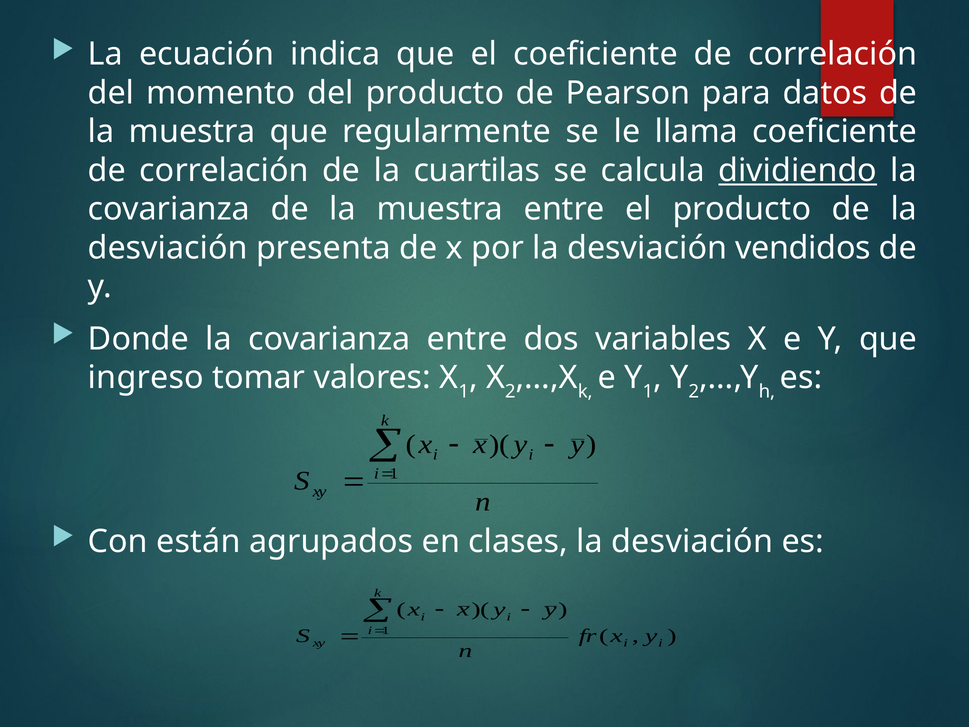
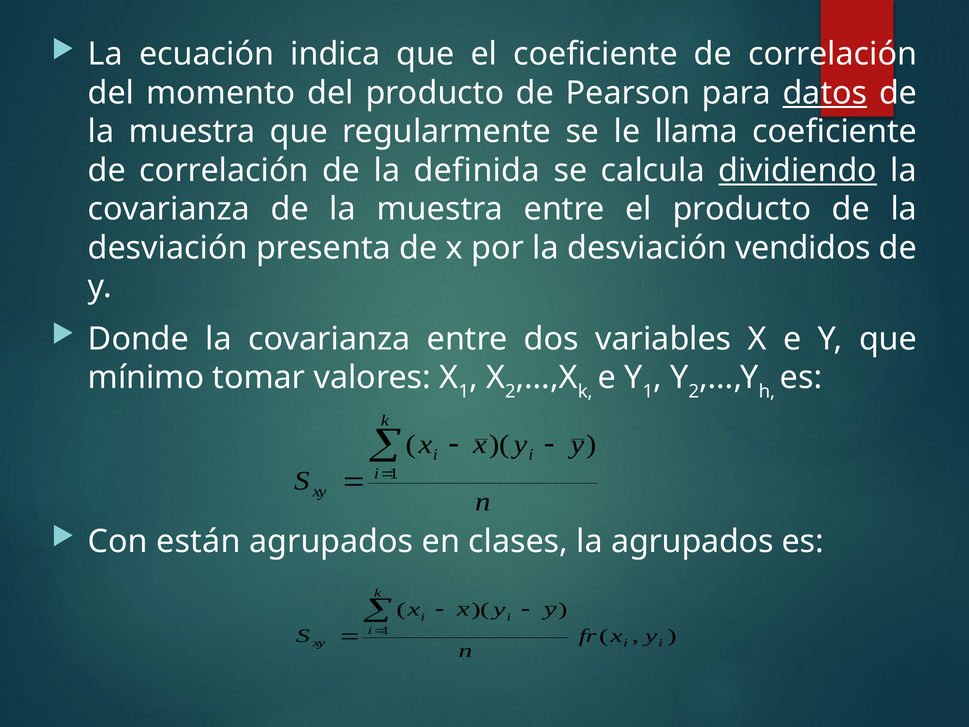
datos underline: none -> present (825, 93)
cuartilas: cuartilas -> definida (477, 170)
ingreso: ingreso -> mínimo (146, 378)
clases la desviación: desviación -> agrupados (692, 541)
